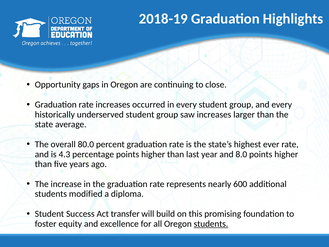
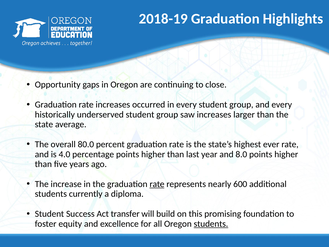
4.3: 4.3 -> 4.0 (64, 154)
rate underline: none -> present (157, 184)
modified: modified -> currently (86, 194)
